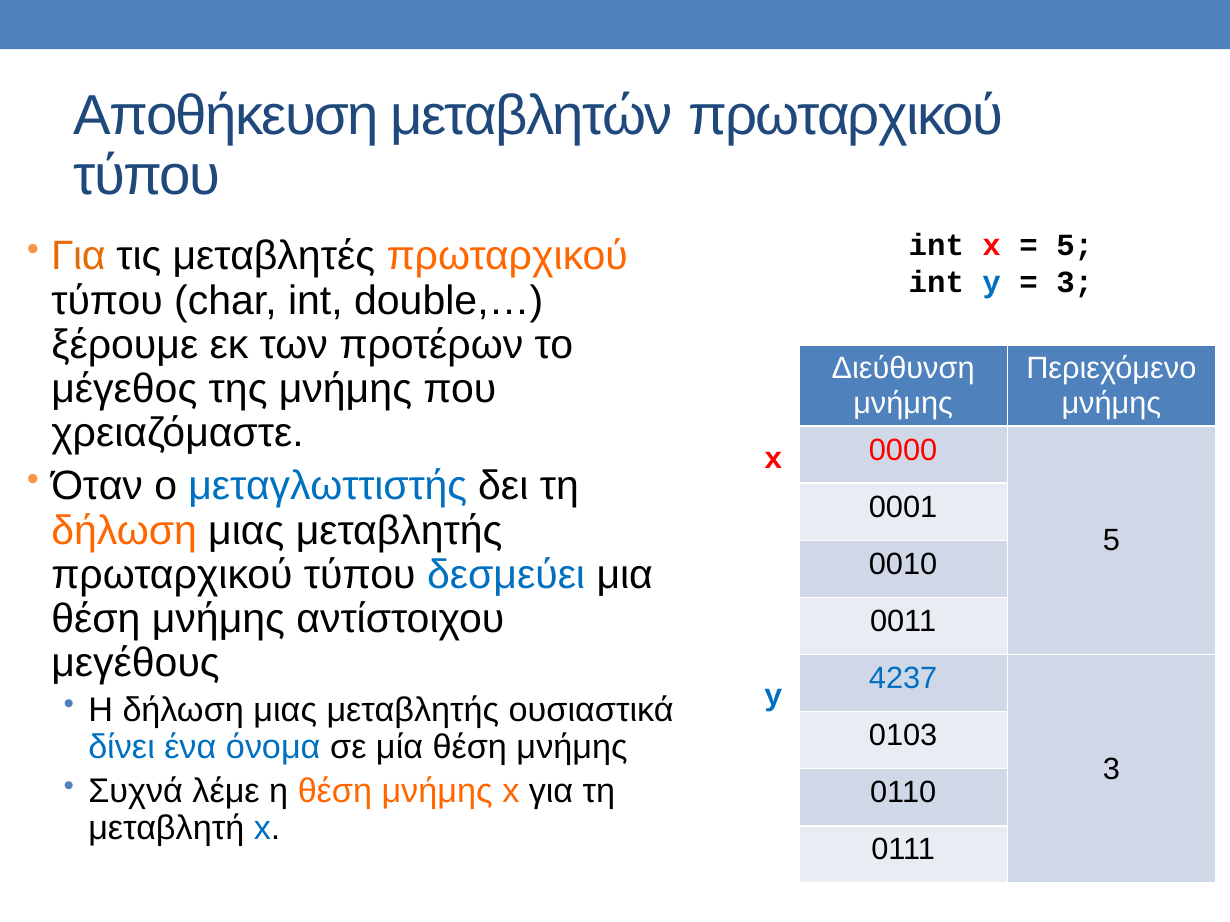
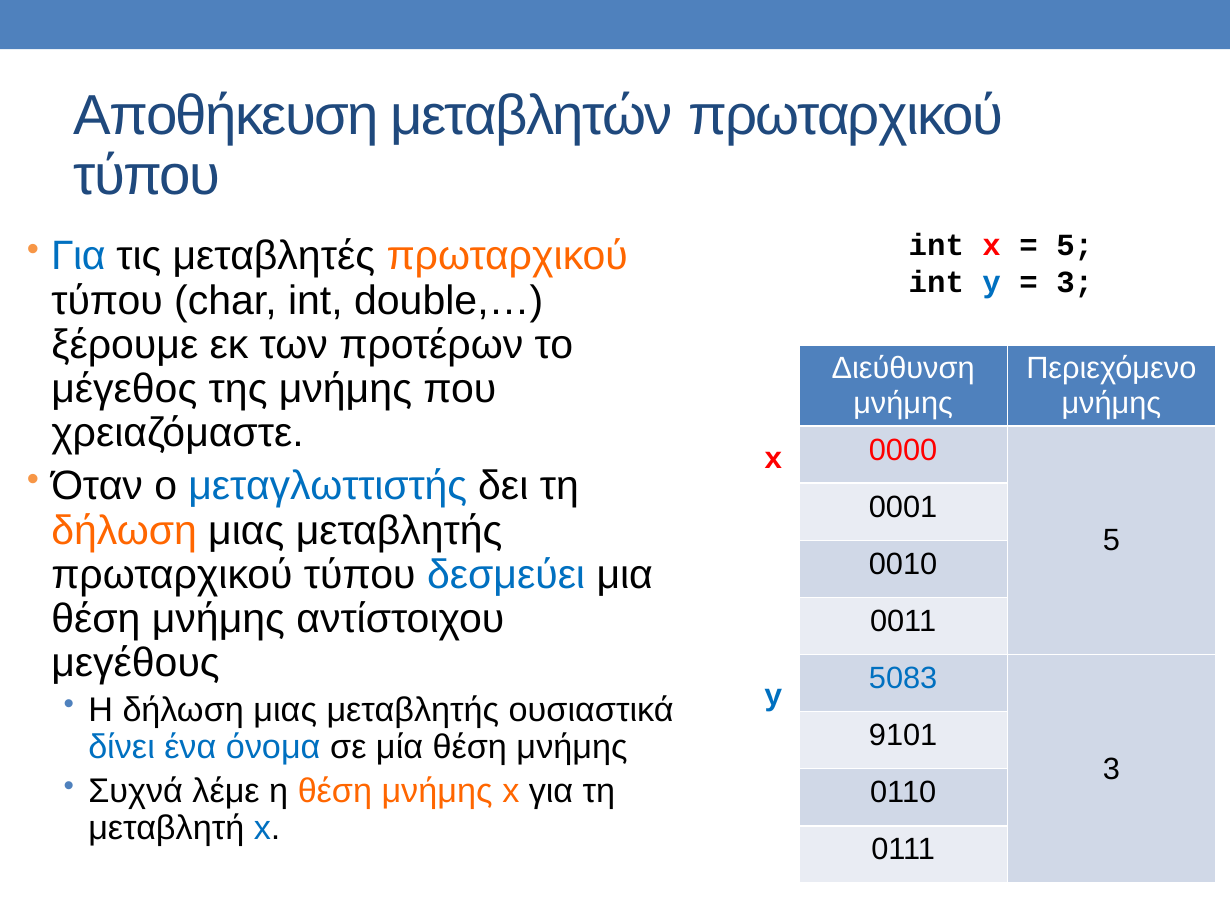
Για colour: orange -> blue (78, 257)
4237: 4237 -> 5083 (903, 679)
0103: 0103 -> 9101 (903, 736)
